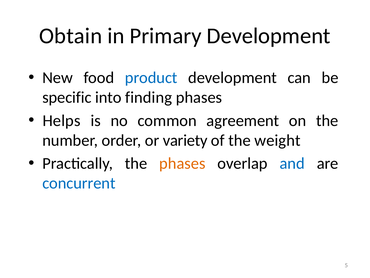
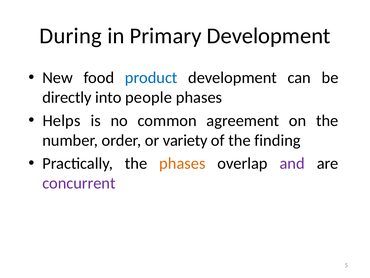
Obtain: Obtain -> During (71, 36)
specific: specific -> directly (67, 97)
finding: finding -> people (149, 97)
weight: weight -> finding (278, 140)
and colour: blue -> purple (292, 163)
concurrent colour: blue -> purple (79, 183)
